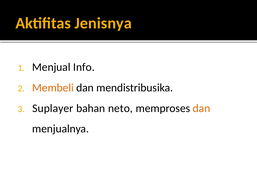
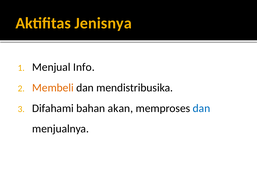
Suplayer: Suplayer -> Difahami (53, 108)
neto: neto -> akan (120, 108)
dan colour: orange -> blue (201, 108)
